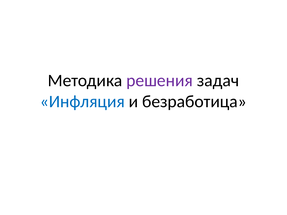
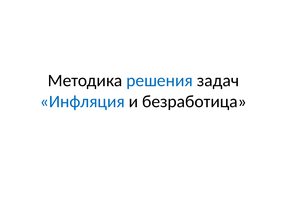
решения colour: purple -> blue (160, 81)
